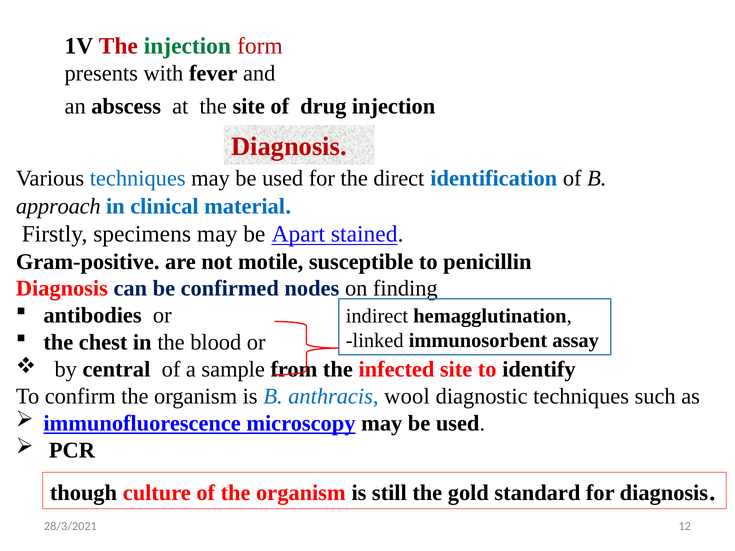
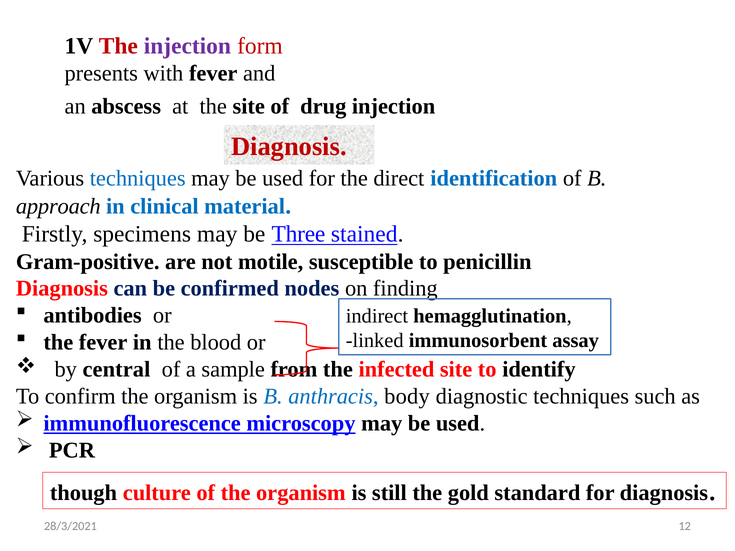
injection colour: green -> purple (187, 46)
Apart: Apart -> Three (298, 234)
the chest: chest -> fever (103, 343)
wool: wool -> body (407, 396)
